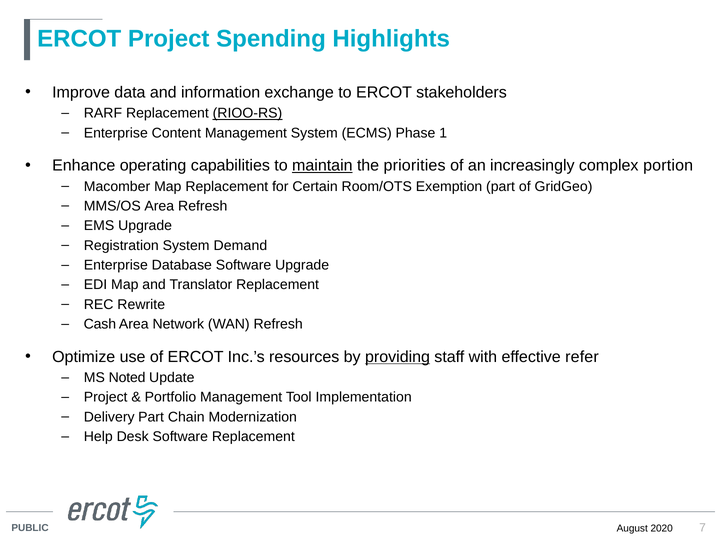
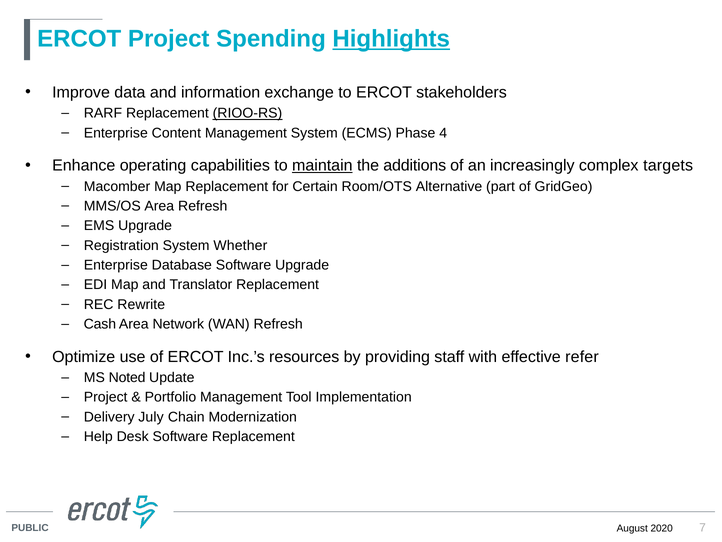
Highlights underline: none -> present (391, 39)
1: 1 -> 4 (443, 133)
priorities: priorities -> additions (415, 166)
portion: portion -> targets (668, 166)
Exemption: Exemption -> Alternative (449, 186)
Demand: Demand -> Whether (240, 245)
providing underline: present -> none (398, 357)
Delivery Part: Part -> July (151, 417)
